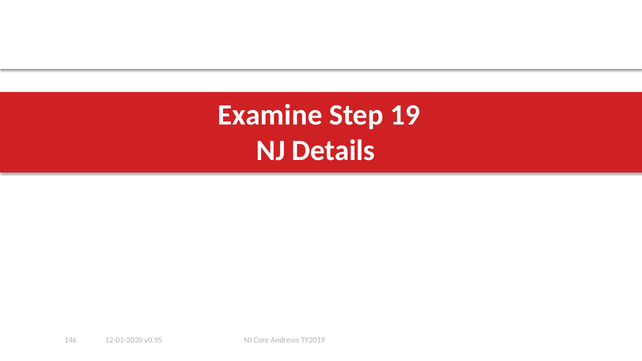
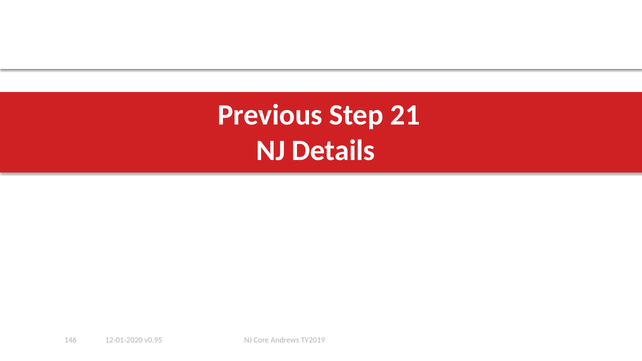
Examine: Examine -> Previous (270, 115)
19: 19 -> 21 (405, 115)
